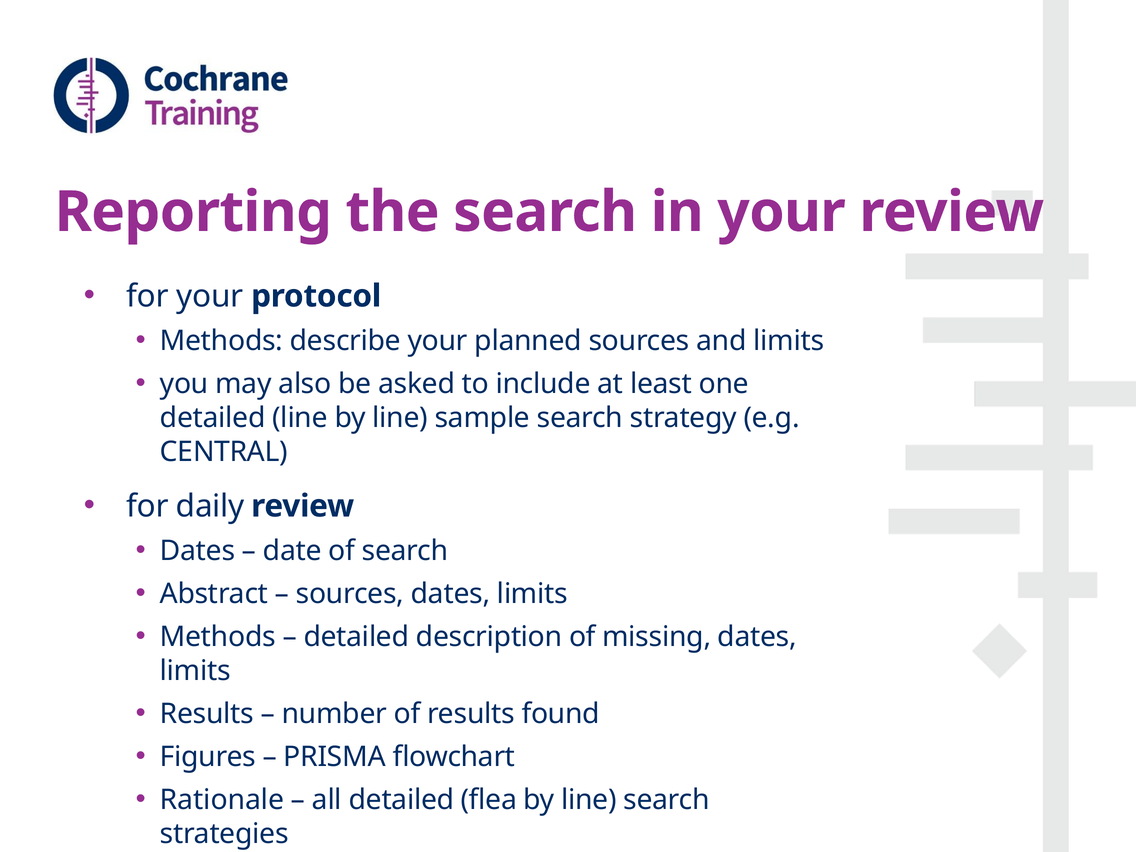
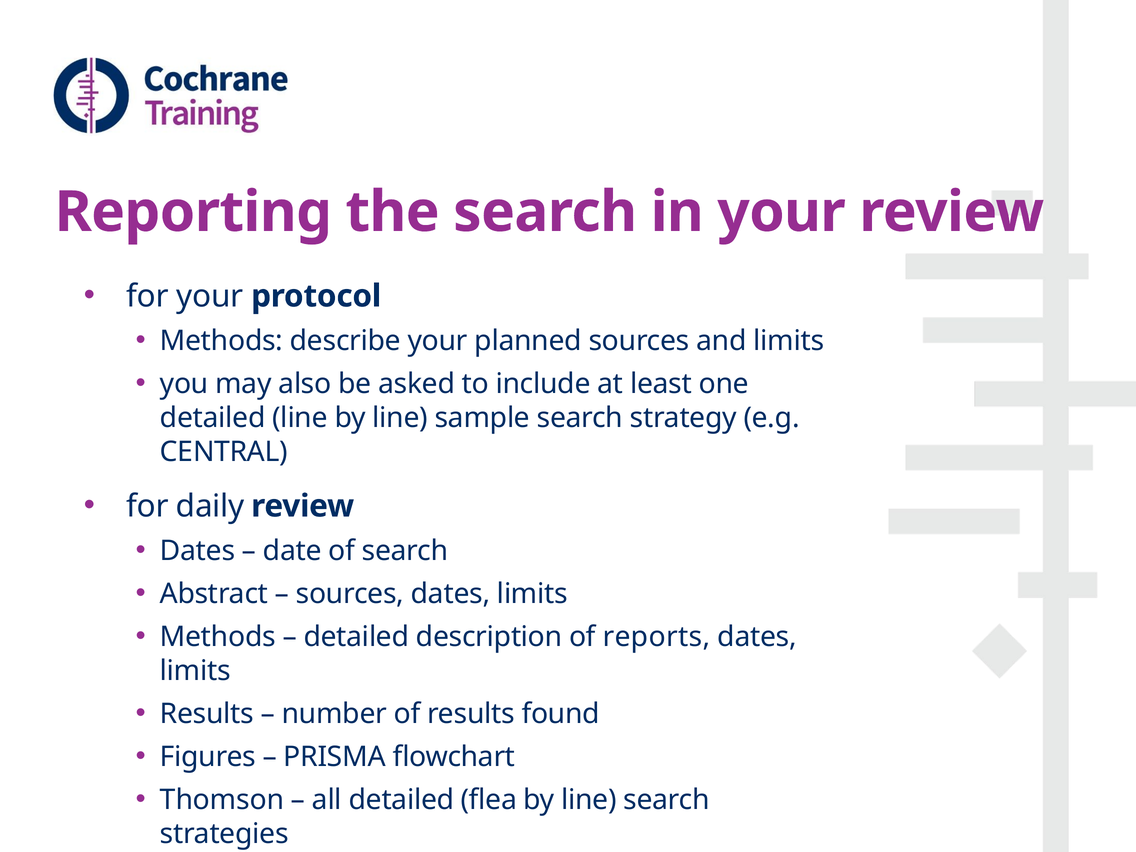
missing: missing -> reports (656, 637)
Rationale: Rationale -> Thomson (222, 800)
